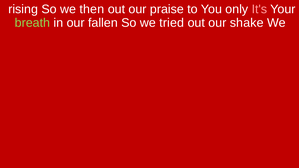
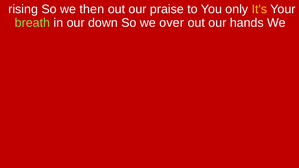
It's colour: pink -> yellow (259, 9)
fallen: fallen -> down (103, 23)
tried: tried -> over (172, 23)
shake: shake -> hands (247, 23)
